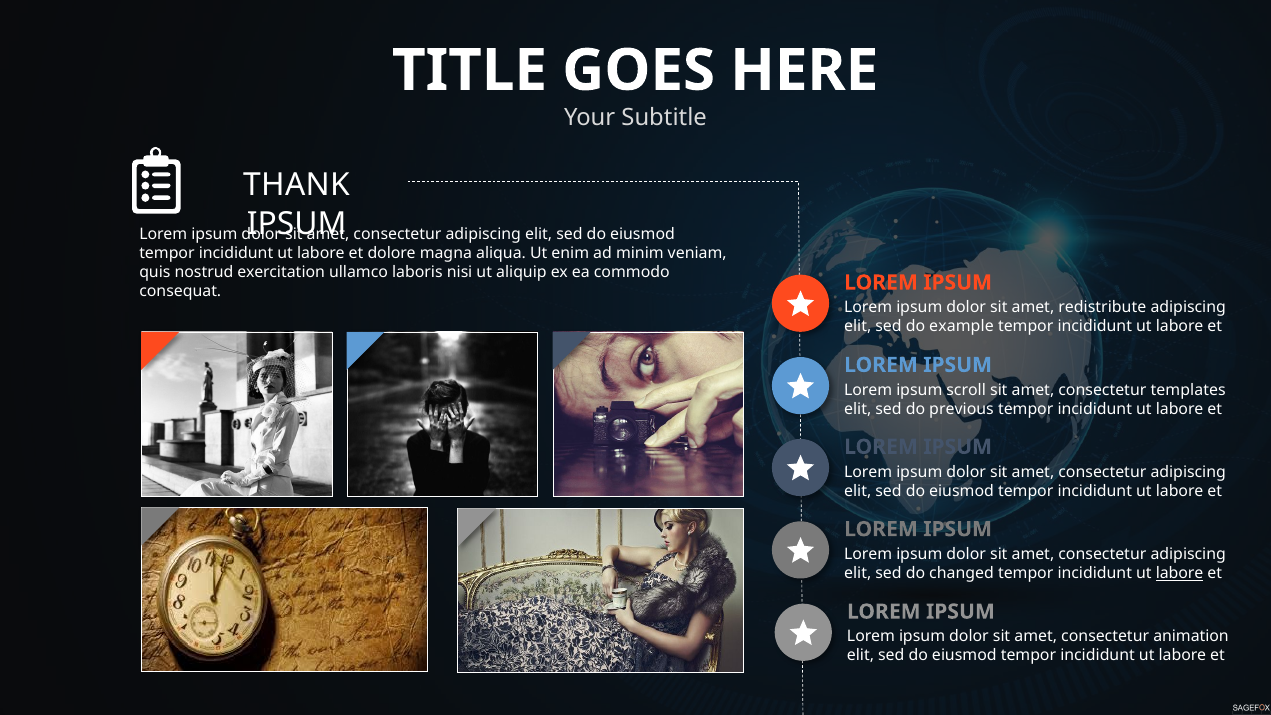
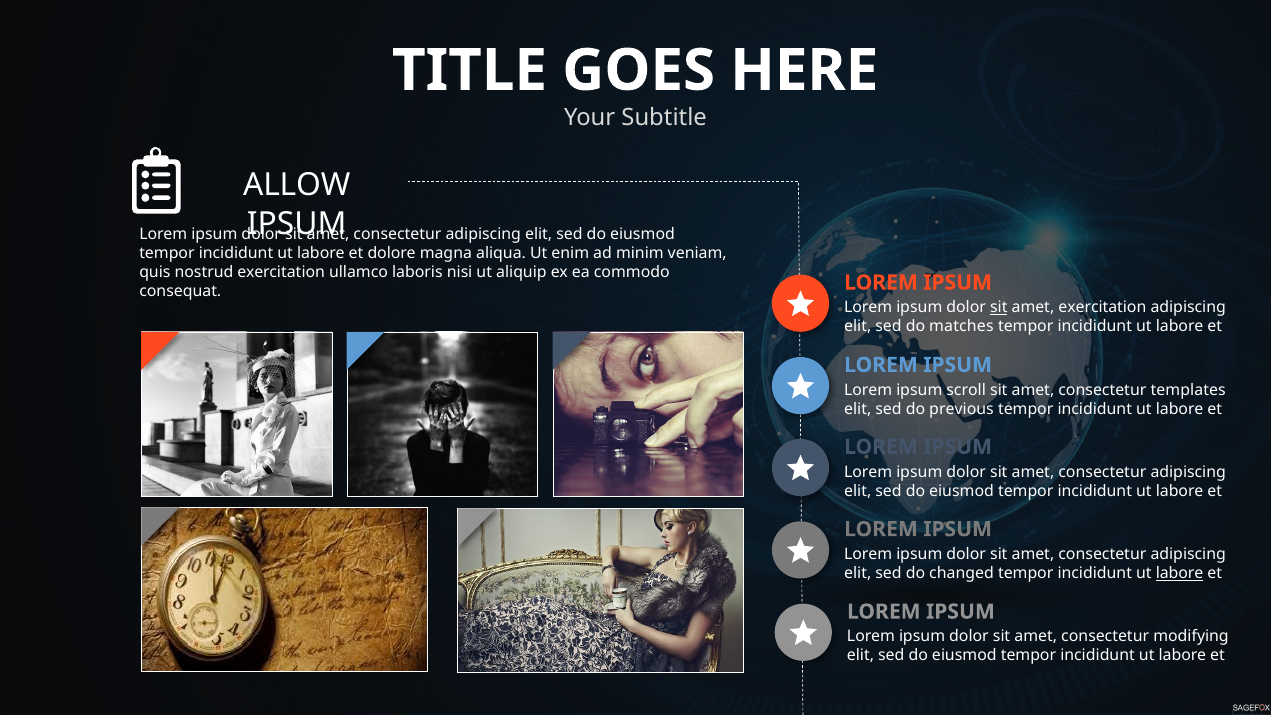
THANK: THANK -> ALLOW (297, 185)
sit underline: none -> present (999, 308)
amet redistribute: redistribute -> exercitation (1102, 308)
example: example -> matches (961, 327)
animation: animation -> modifying (1191, 637)
